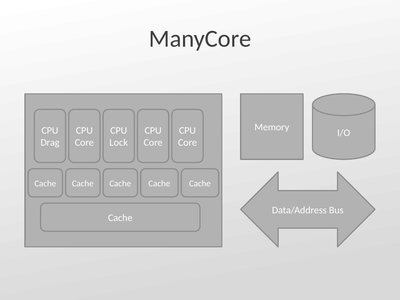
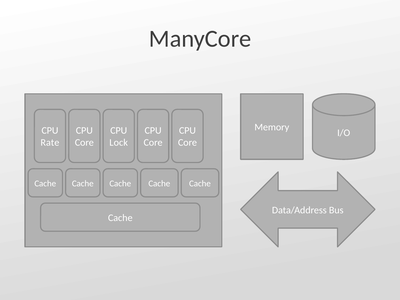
Drag: Drag -> Rate (50, 143)
